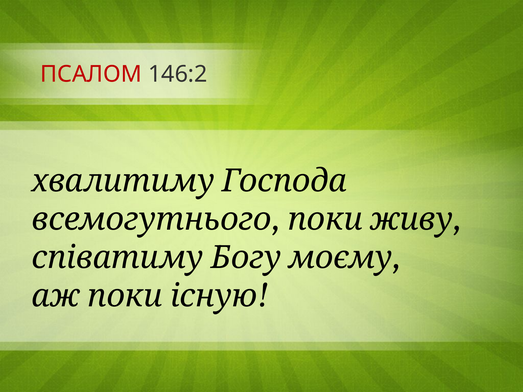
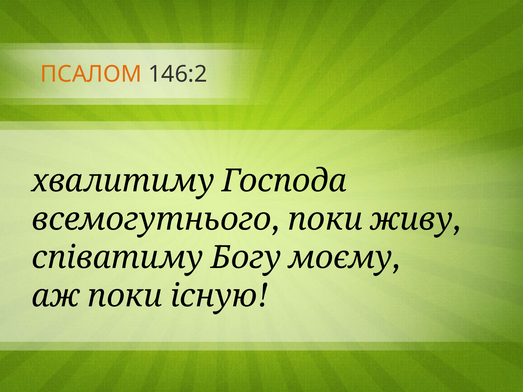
ПСАЛОМ colour: red -> orange (91, 74)
